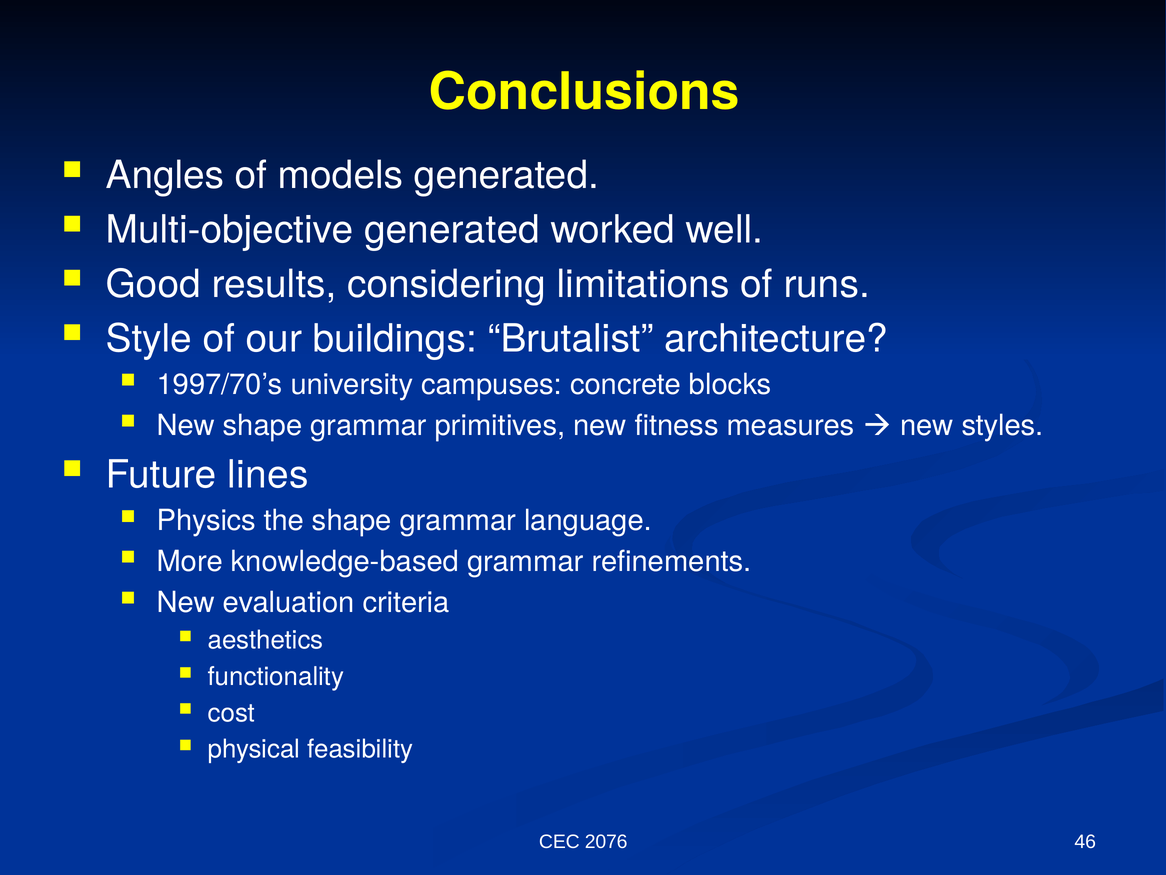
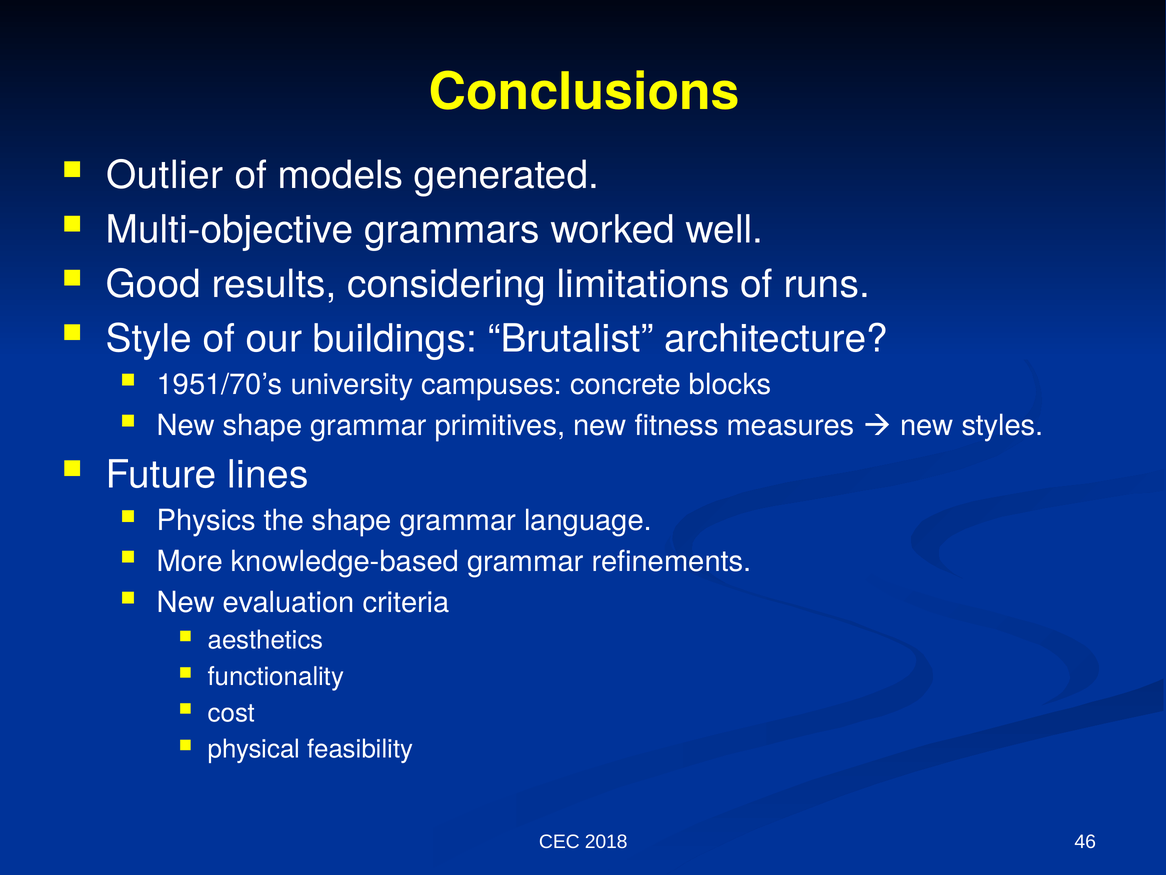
Angles: Angles -> Outlier (165, 175)
Multi-objective generated: generated -> grammars (452, 230)
1997/70’s: 1997/70’s -> 1951/70’s (220, 384)
2076: 2076 -> 2018 (606, 841)
